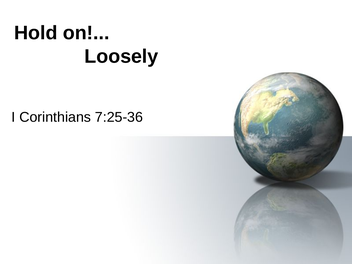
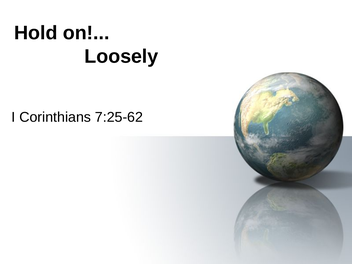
7:25-36: 7:25-36 -> 7:25-62 (119, 117)
